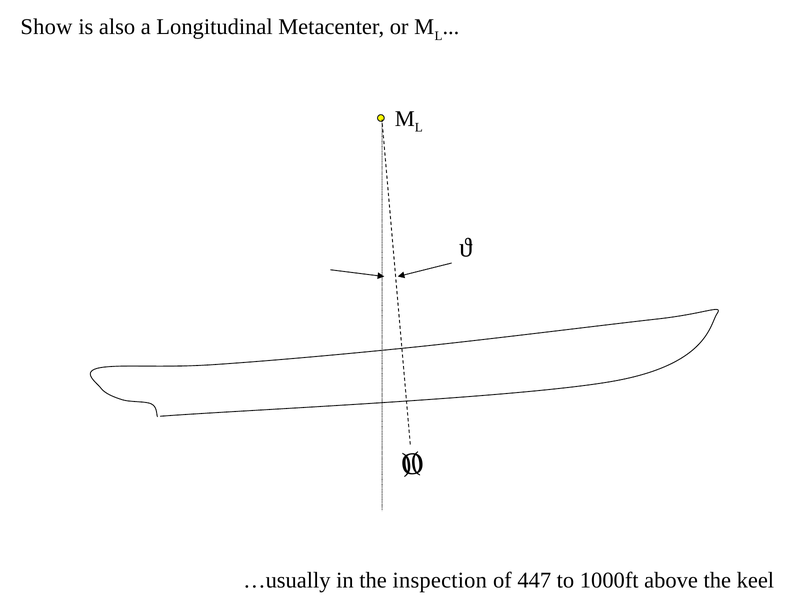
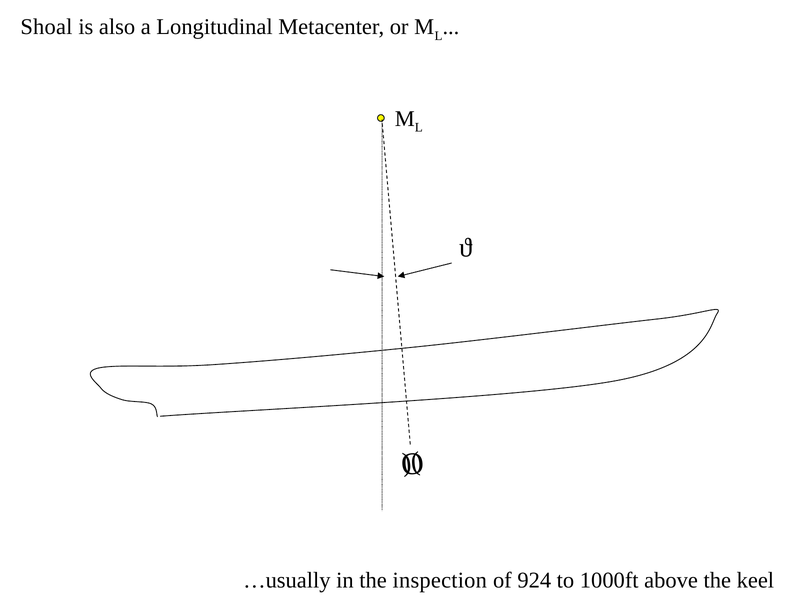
Show: Show -> Shoal (46, 27)
447: 447 -> 924 (534, 580)
